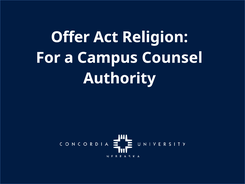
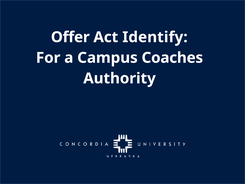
Religion: Religion -> Identify (155, 37)
Counsel: Counsel -> Coaches (172, 58)
